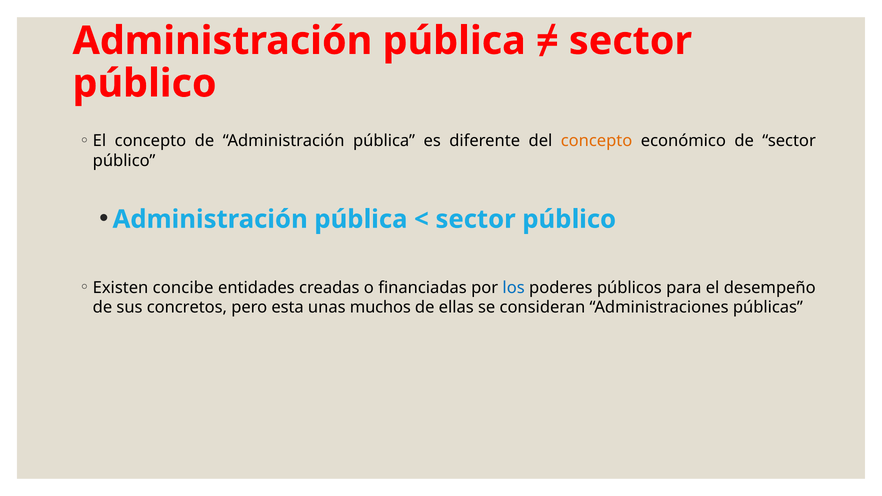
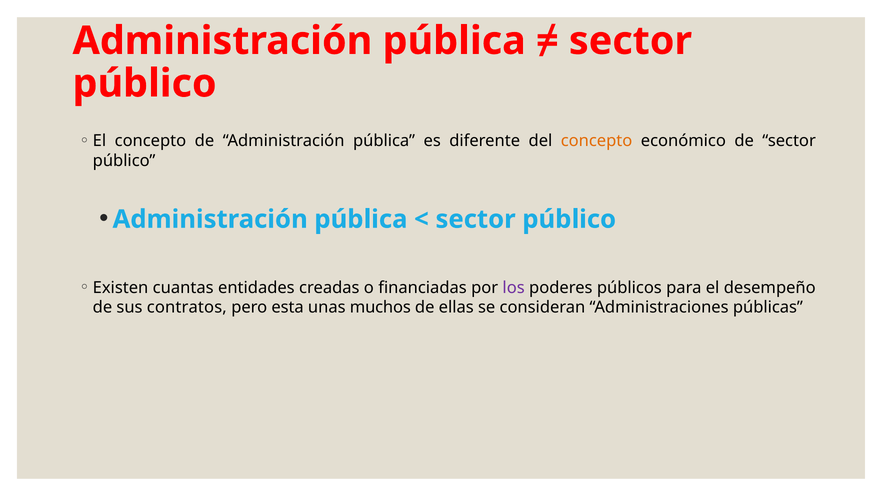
concibe: concibe -> cuantas (183, 288)
los colour: blue -> purple (514, 288)
concretos: concretos -> contratos (187, 308)
